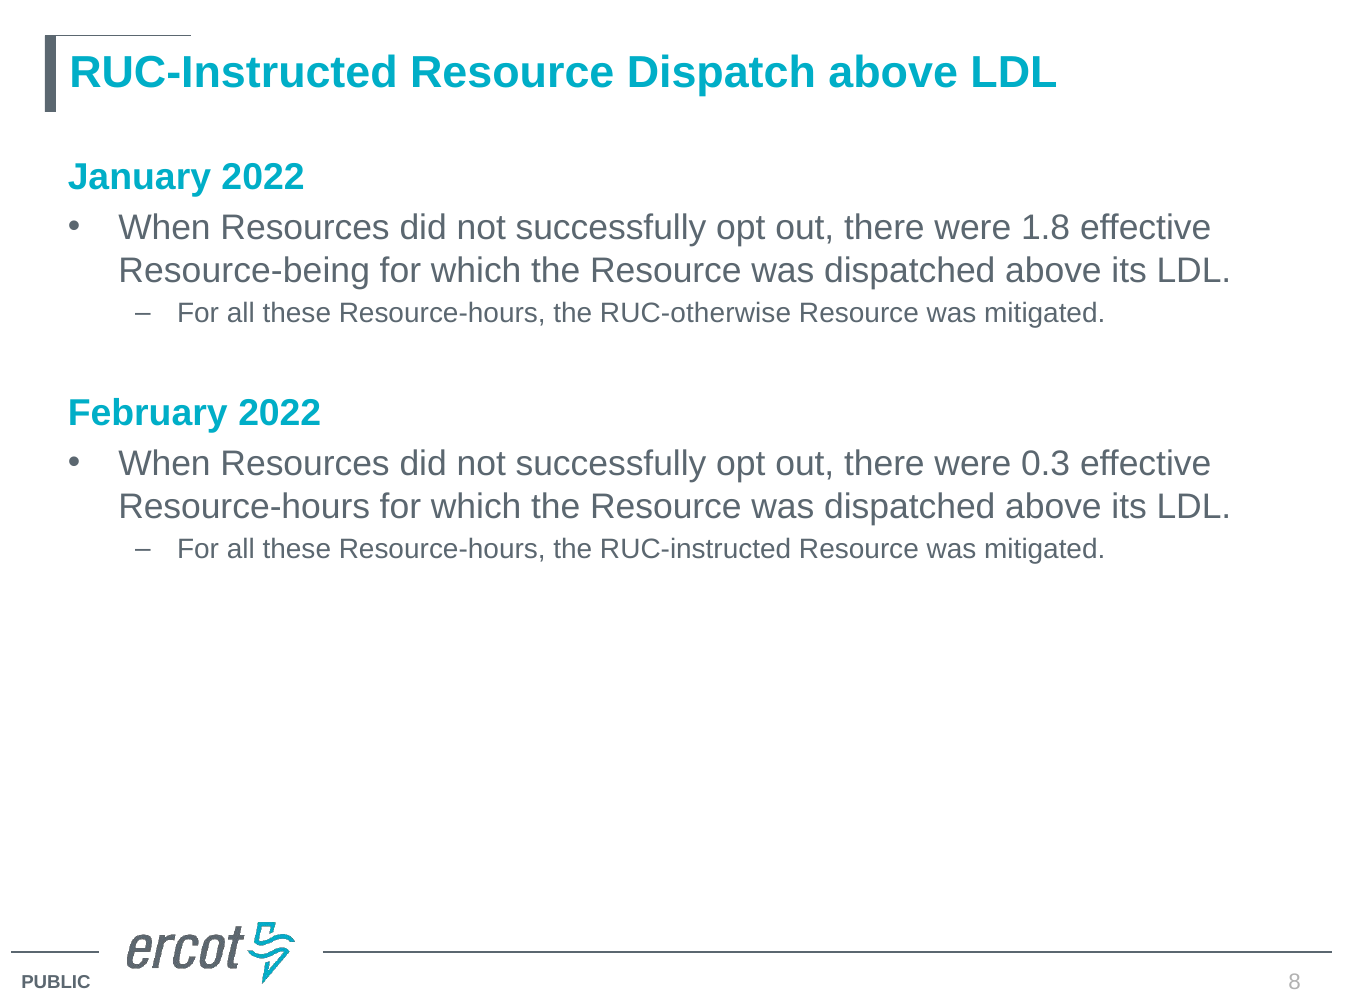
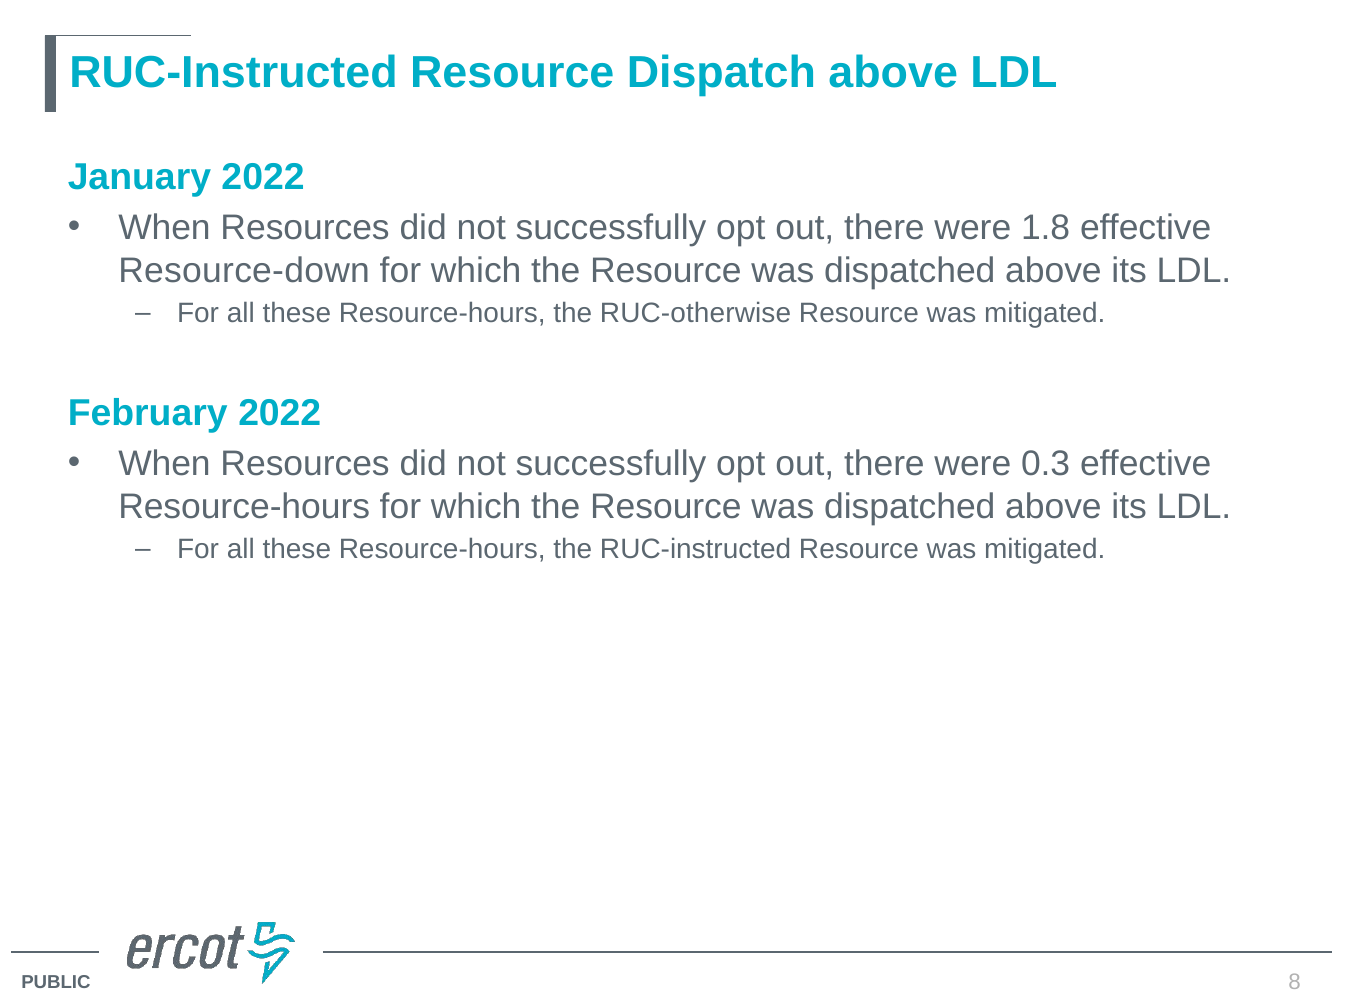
Resource-being: Resource-being -> Resource-down (244, 271)
